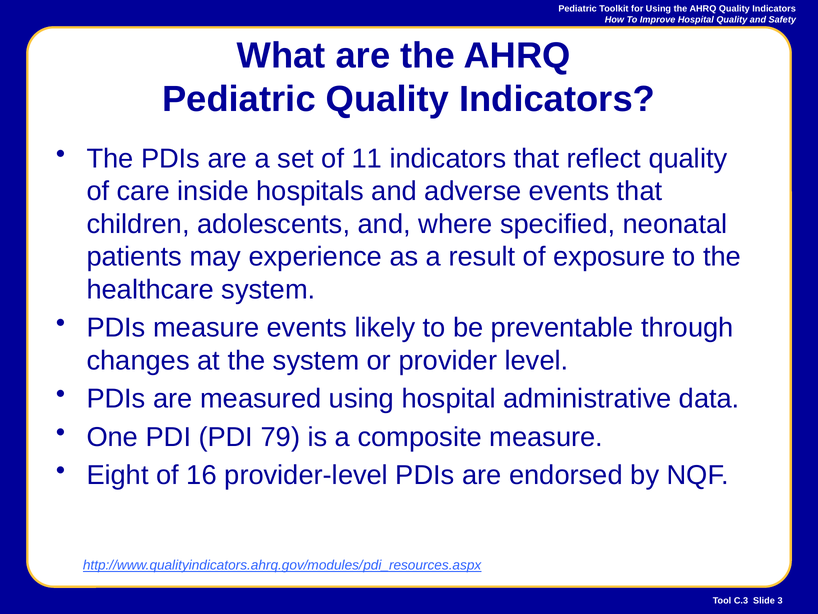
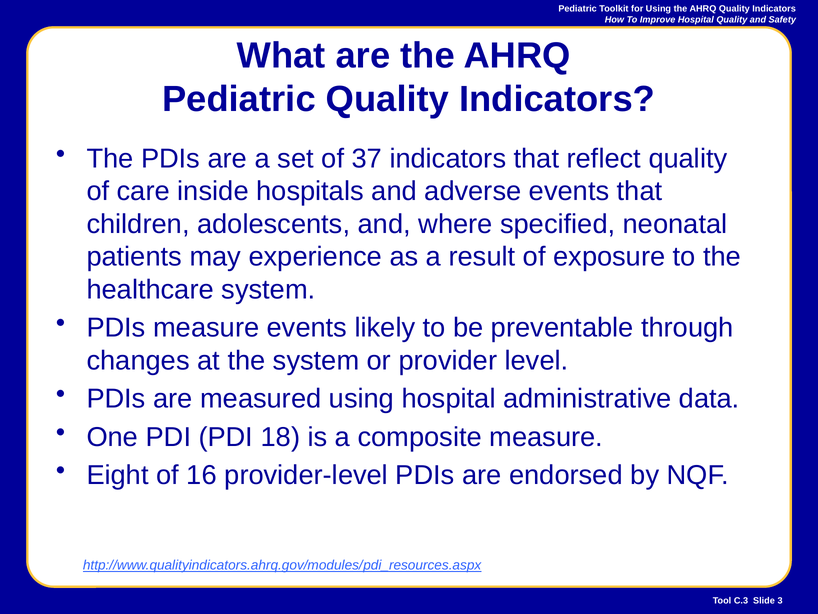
11: 11 -> 37 (367, 159)
79: 79 -> 18 (280, 437)
